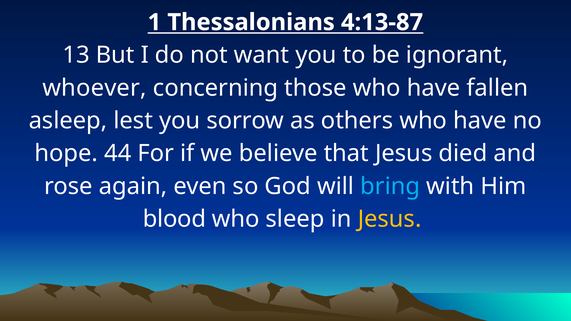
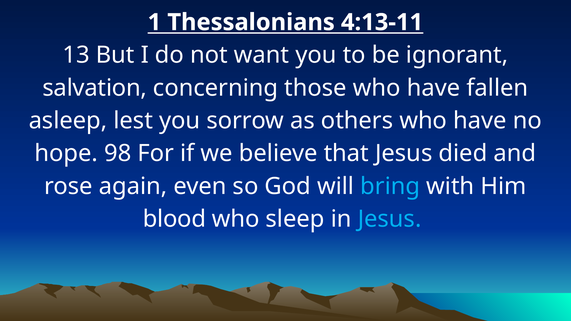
4:13-87: 4:13-87 -> 4:13-11 (382, 22)
whoever: whoever -> salvation (95, 88)
44: 44 -> 98 (118, 154)
Jesus colour: yellow -> light blue (390, 219)
